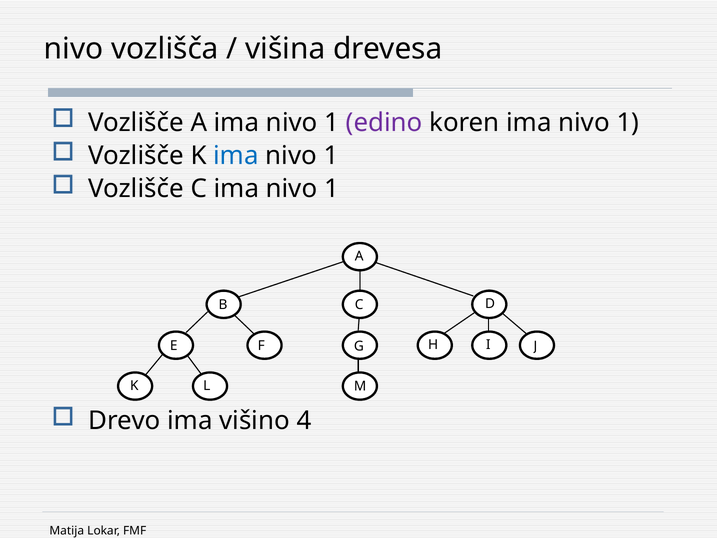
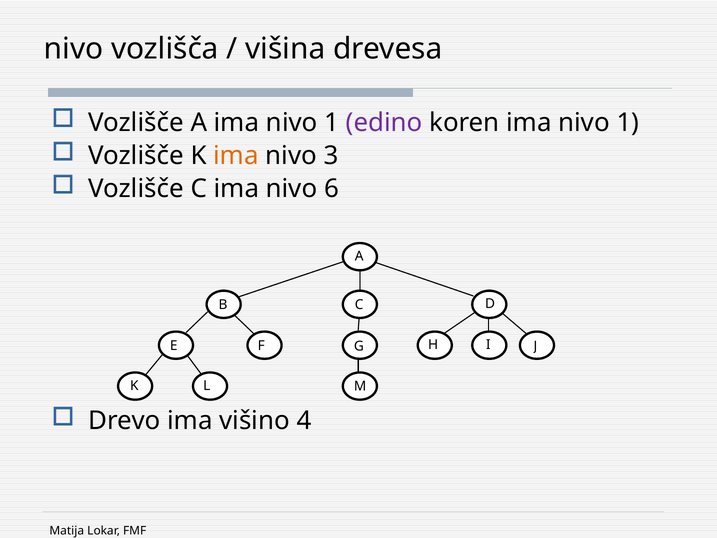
ima colour: blue -> orange (236, 156)
1: 1 -> 3 (331, 156)
C ima nivo 1: 1 -> 6 (331, 189)
